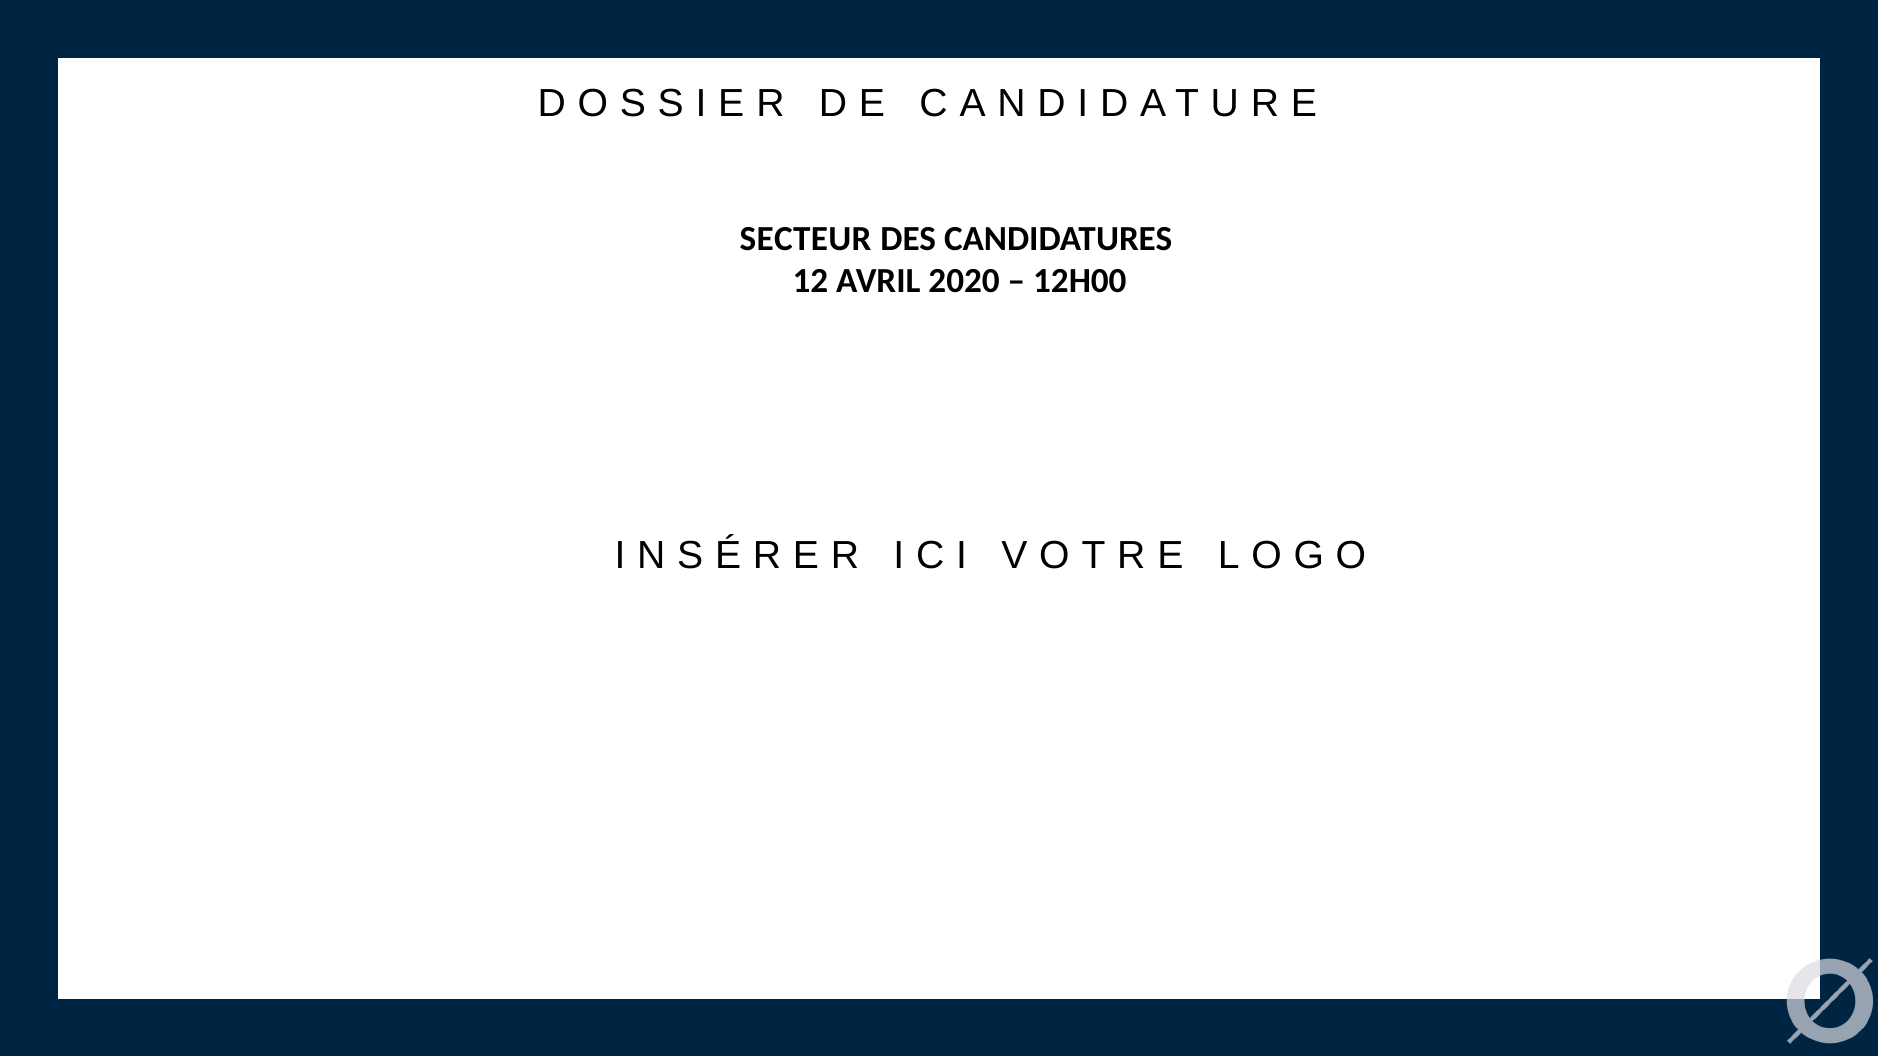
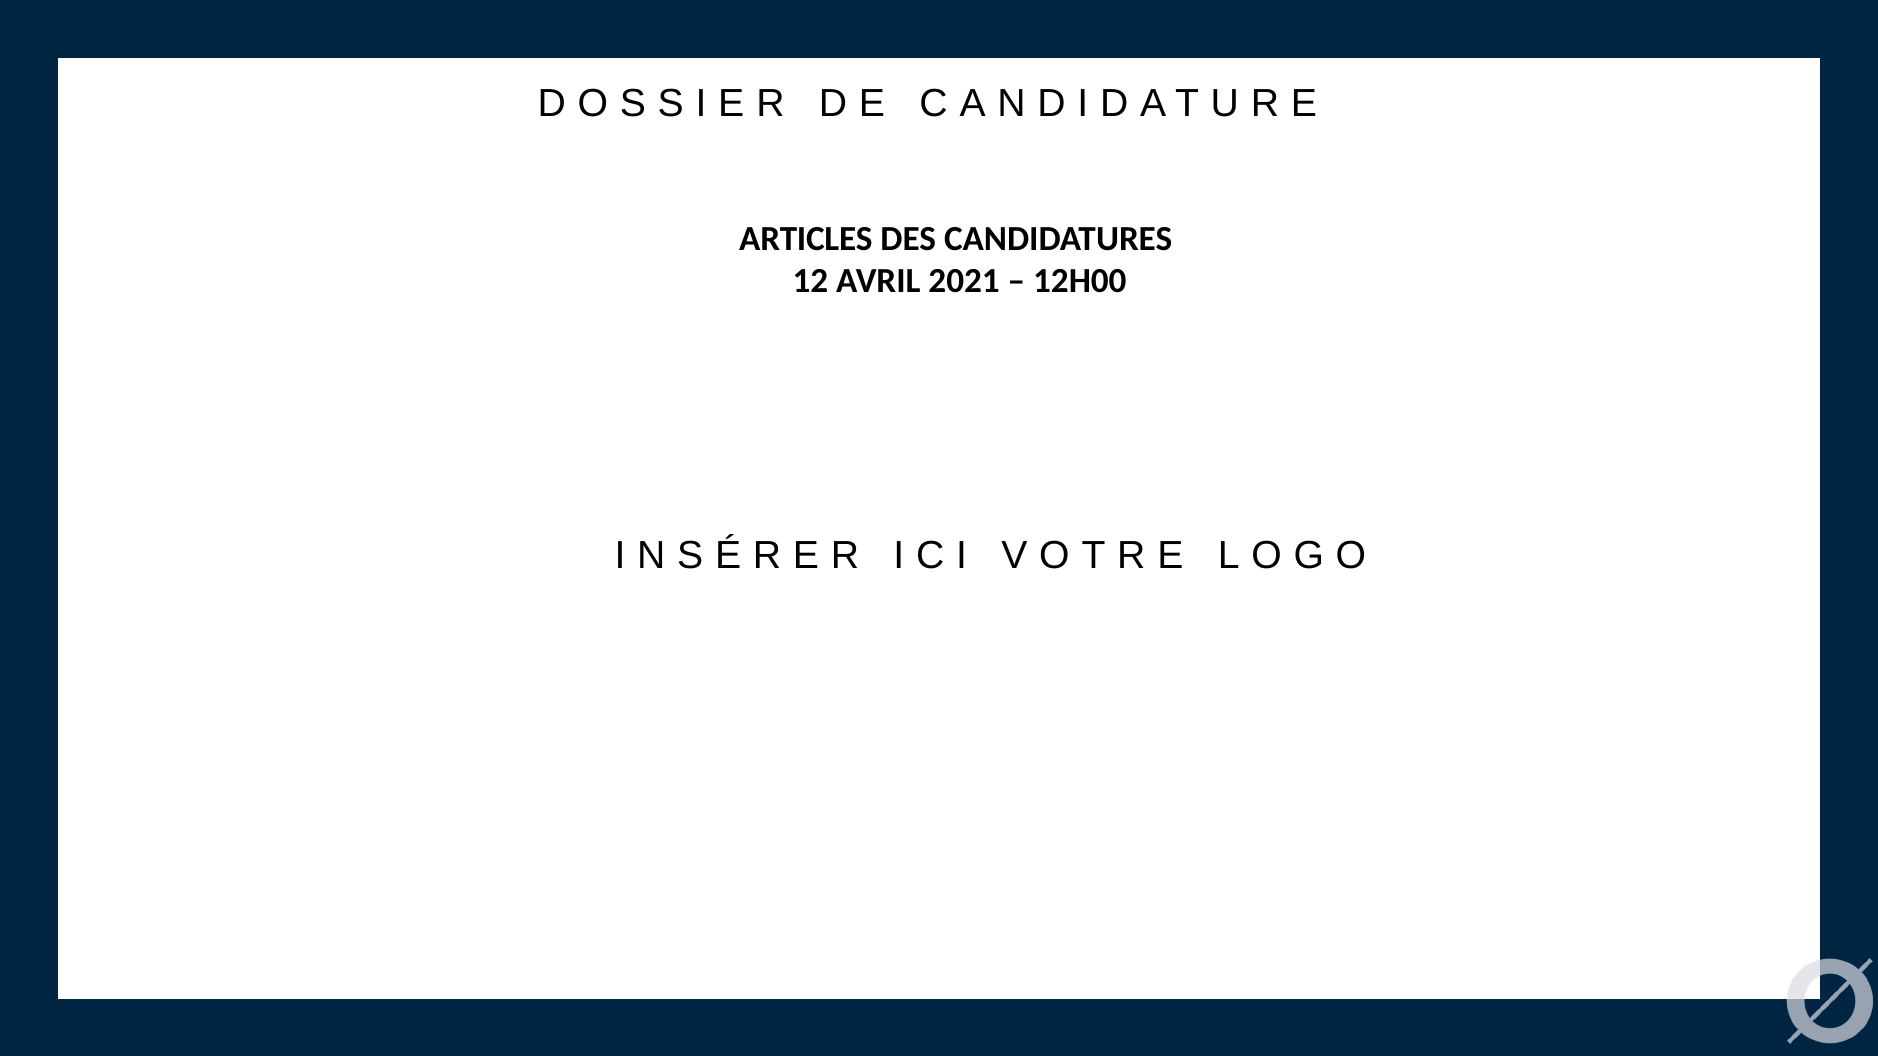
SECTEUR: SECTEUR -> ARTICLES (806, 239)
2020: 2020 -> 2021 (964, 281)
